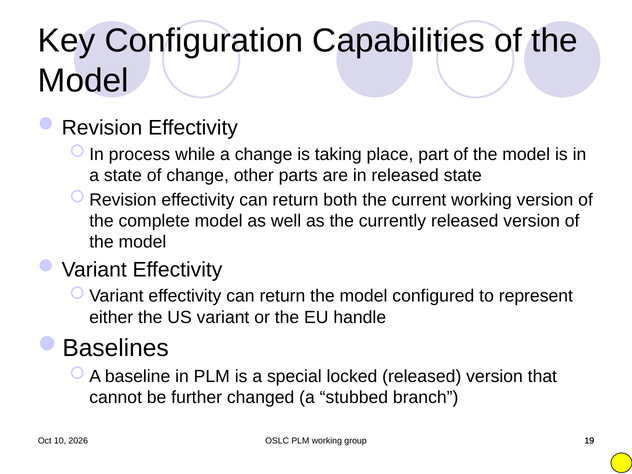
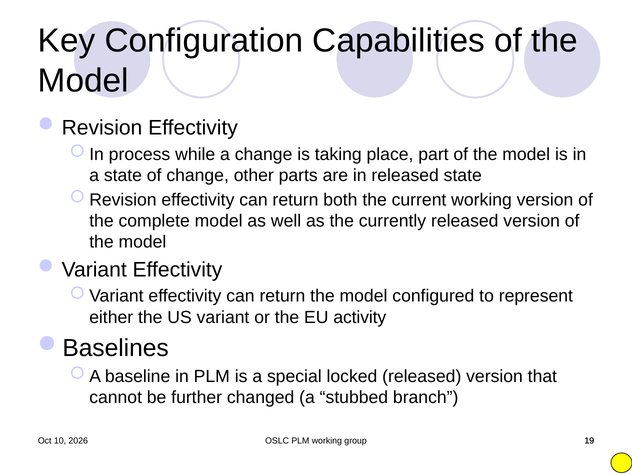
handle: handle -> activity (360, 317)
